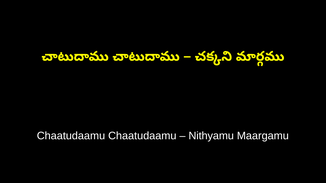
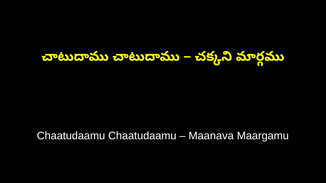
Nithyamu: Nithyamu -> Maanava (211, 136)
